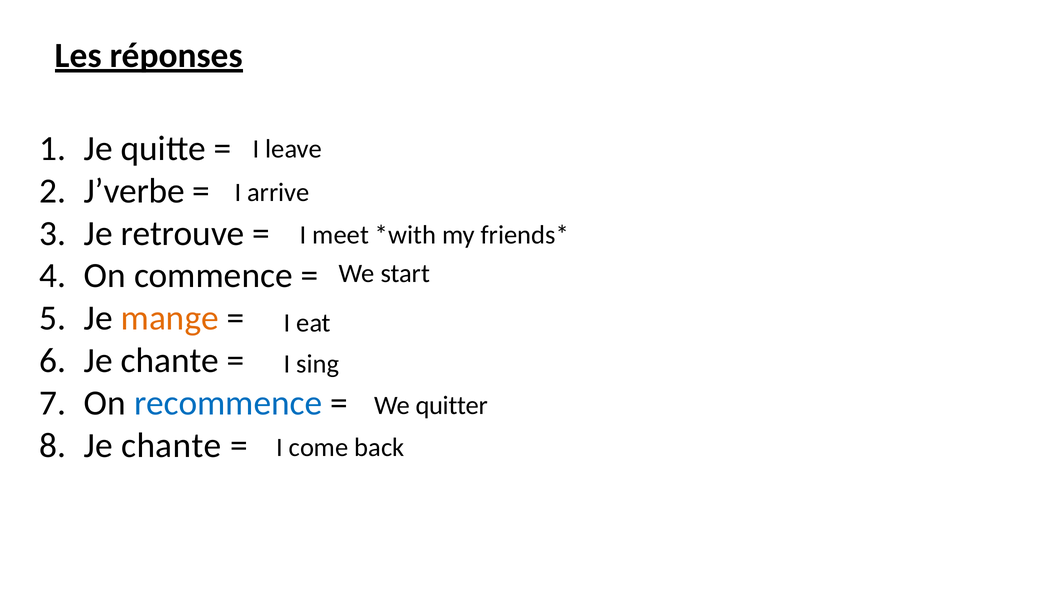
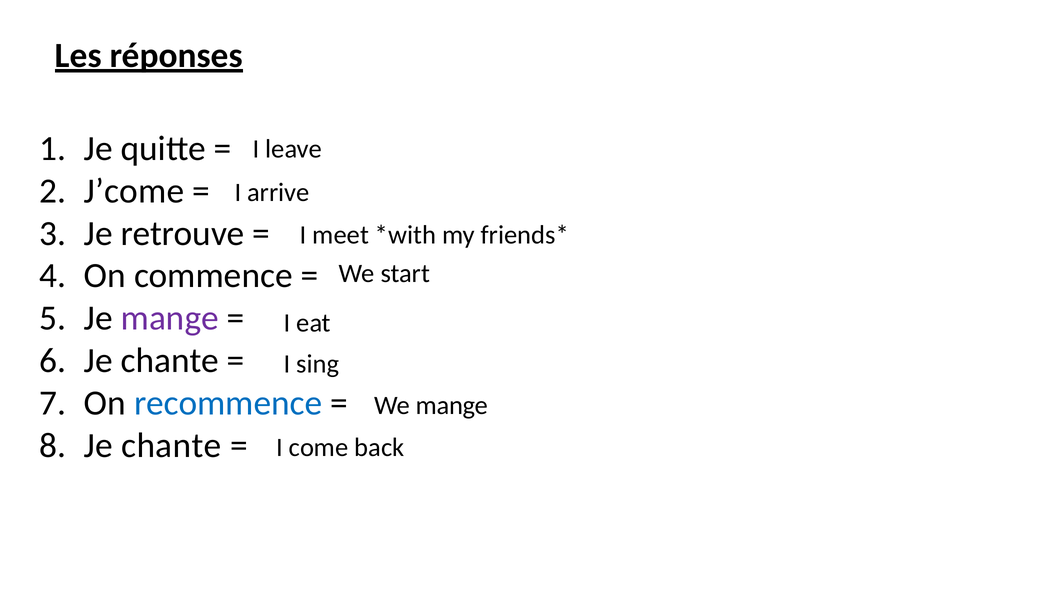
J’verbe: J’verbe -> J’come (134, 191)
mange colour: orange -> purple (170, 318)
We quitter: quitter -> mange (452, 406)
